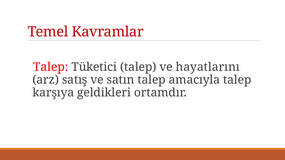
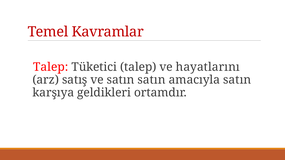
satın talep: talep -> satın (151, 80)
amacıyla talep: talep -> satın (237, 80)
